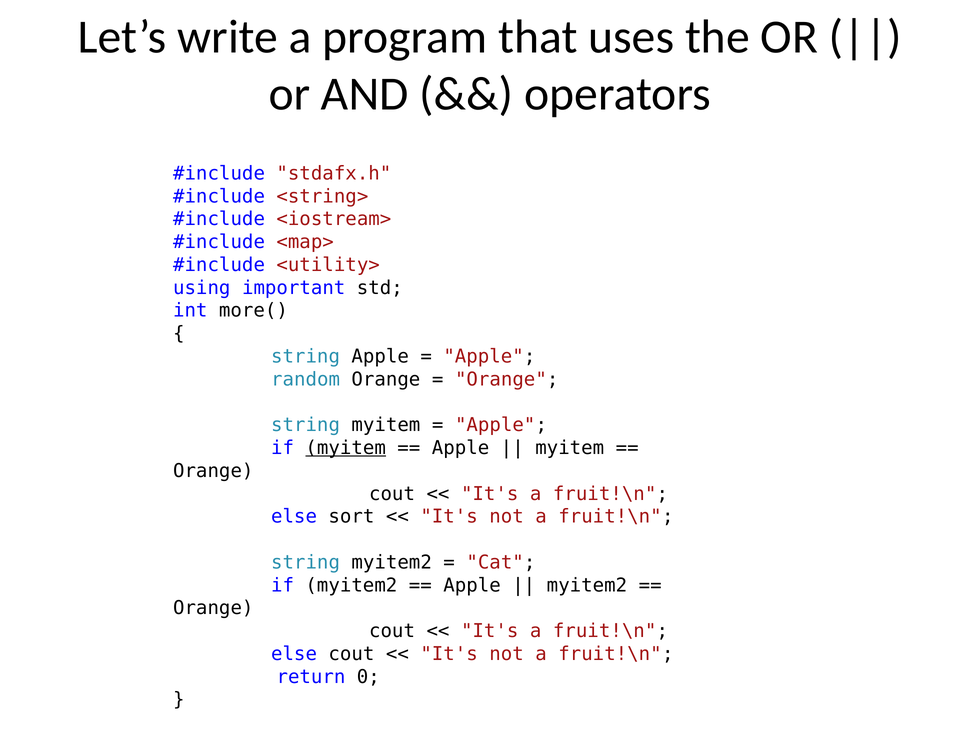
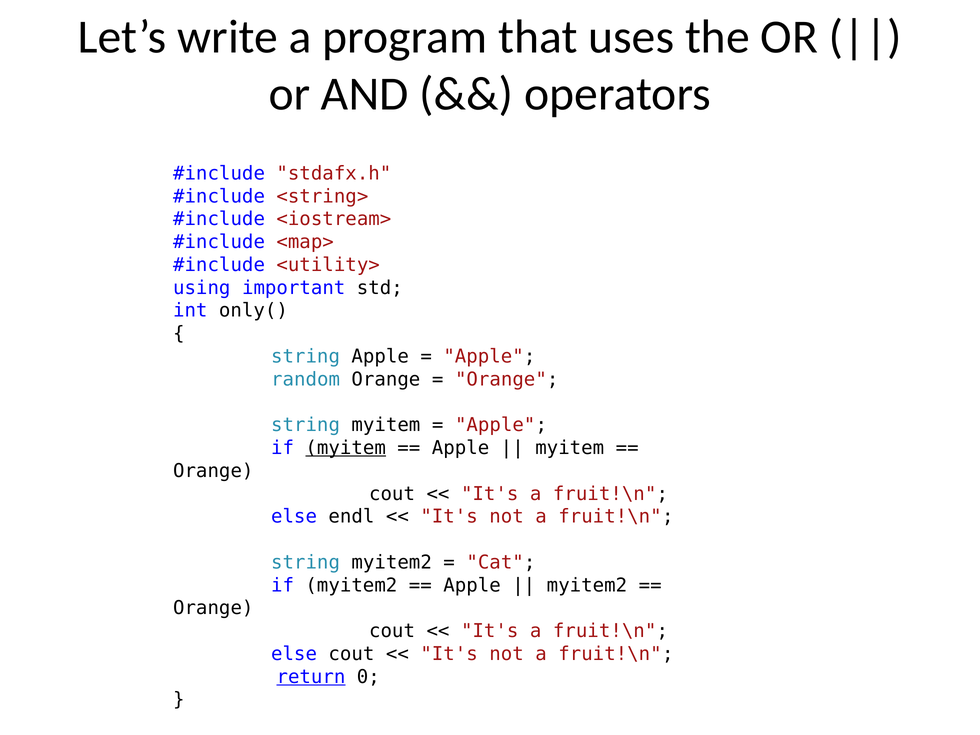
more(: more( -> only( (253, 311)
sort: sort -> endl (351, 517)
return underline: none -> present (311, 677)
